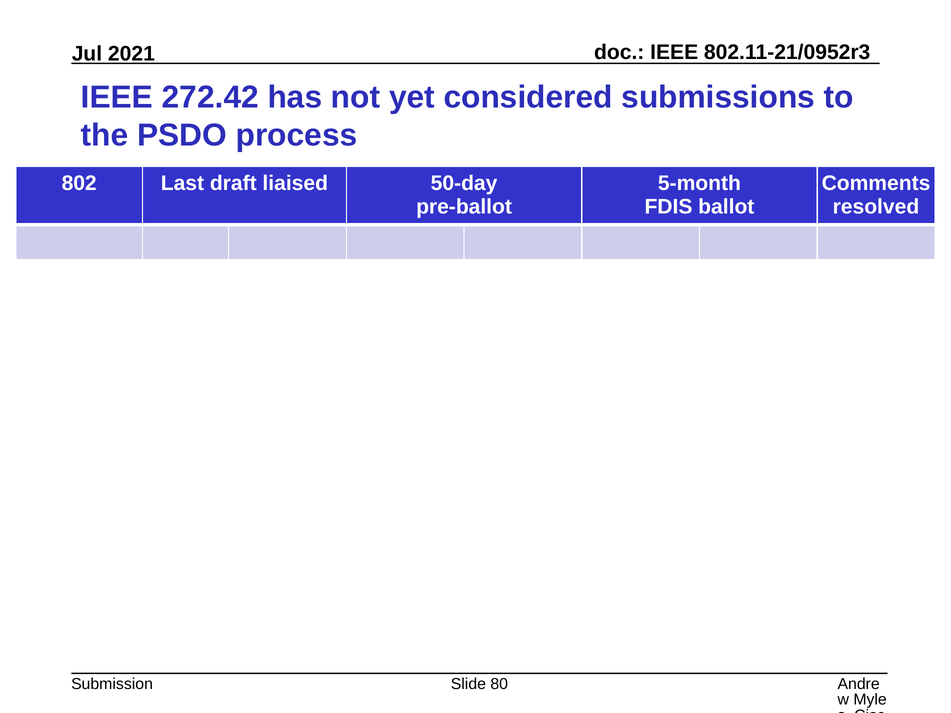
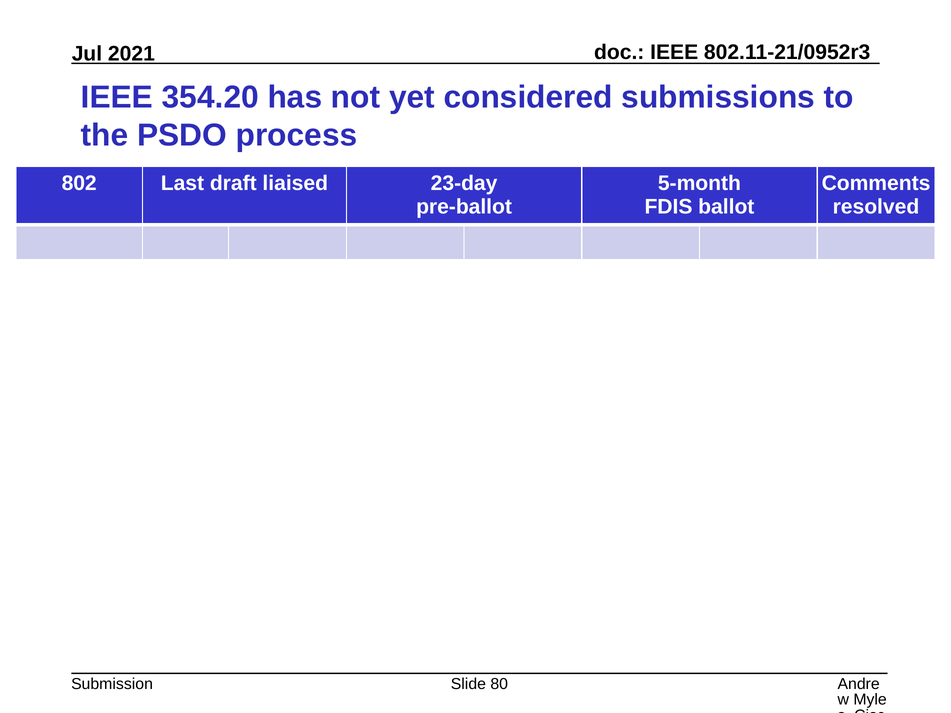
272.42: 272.42 -> 354.20 (210, 97)
50-day: 50-day -> 23-day (464, 183)
